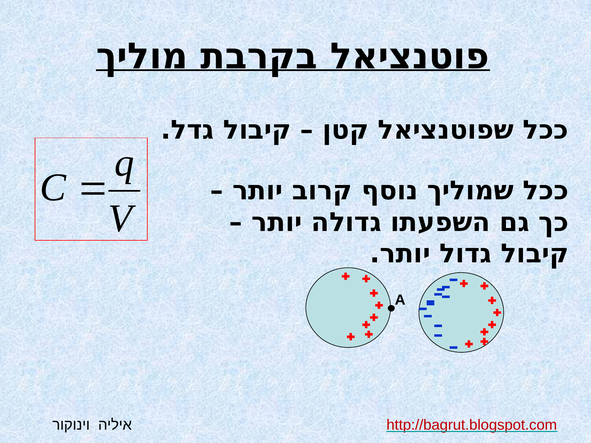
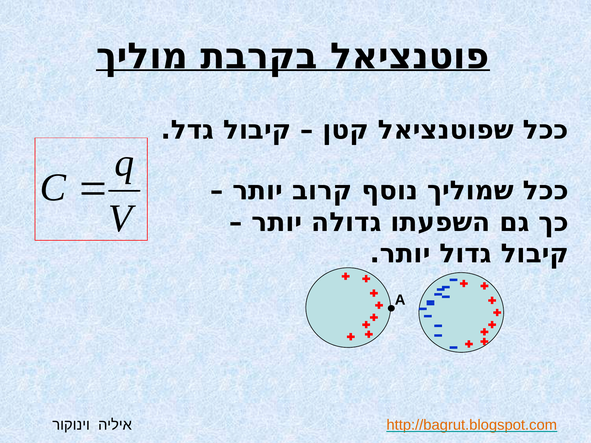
http://bagrut.blogspot.com colour: red -> orange (472, 425)
